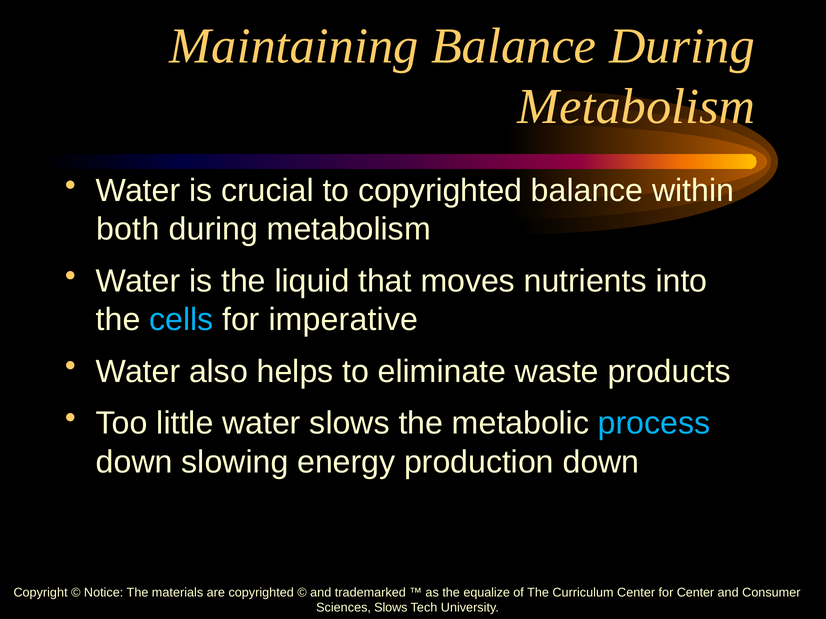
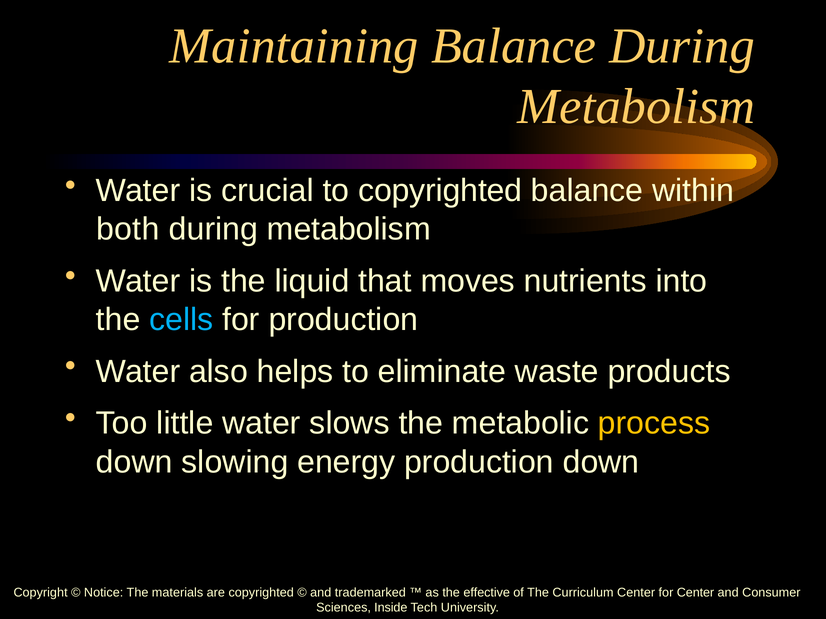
for imperative: imperative -> production (343, 320)
process colour: light blue -> yellow (654, 424)
equalize: equalize -> effective (487, 593)
Sciences Slows: Slows -> Inside (391, 608)
